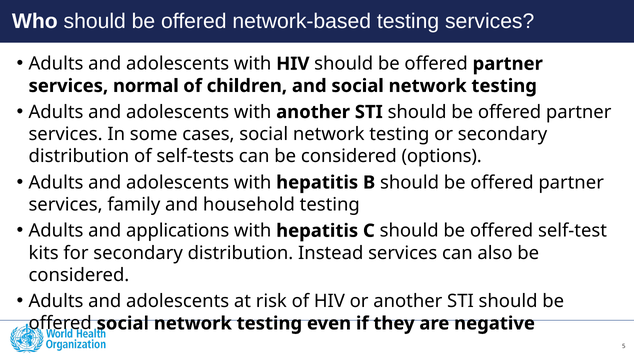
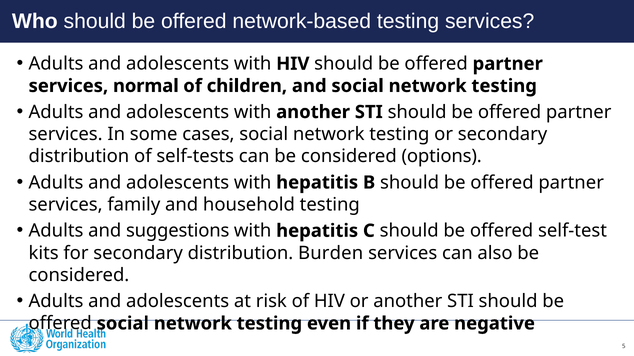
applications: applications -> suggestions (178, 231)
Instead: Instead -> Burden (331, 253)
